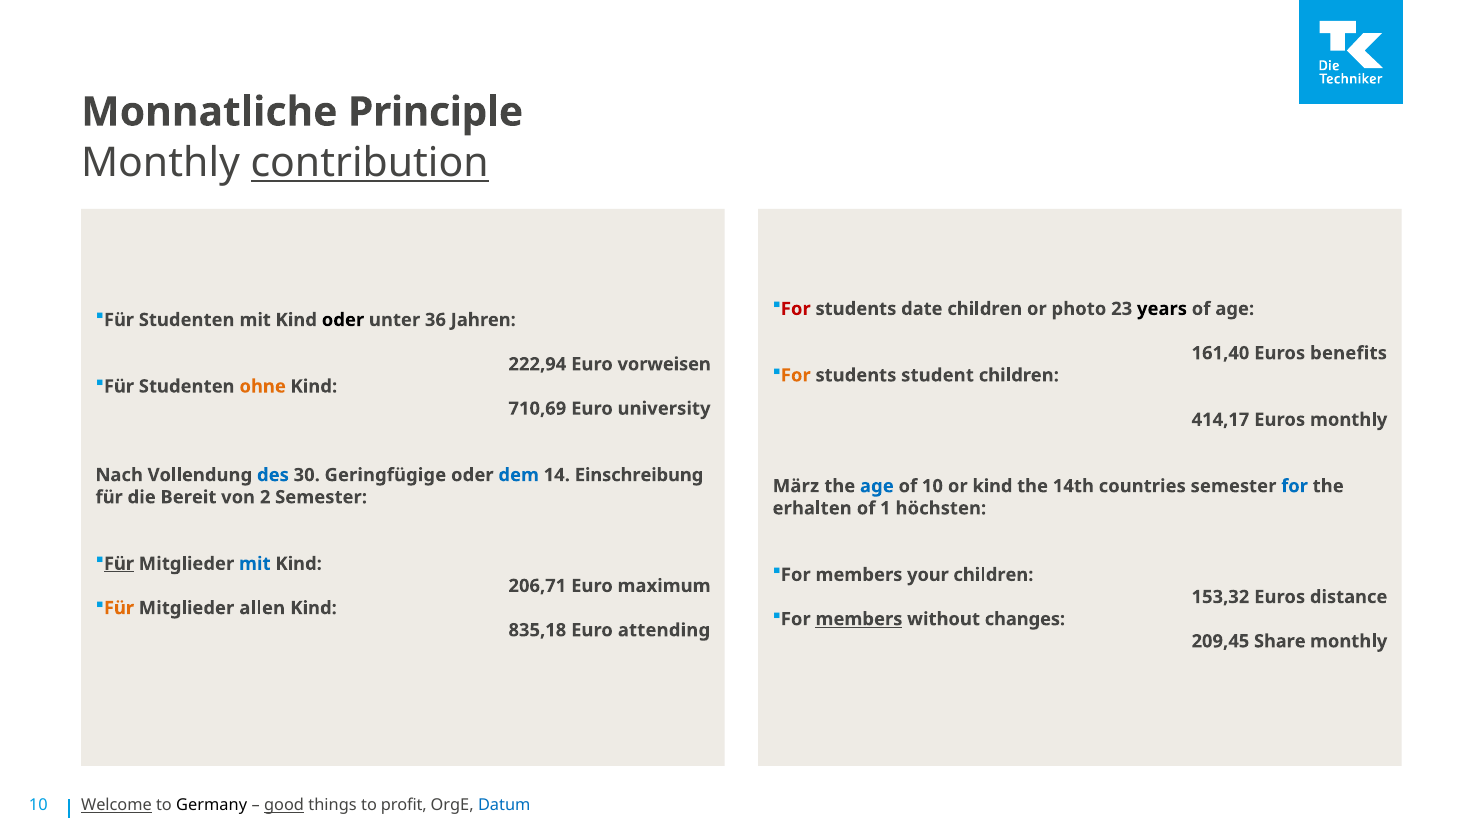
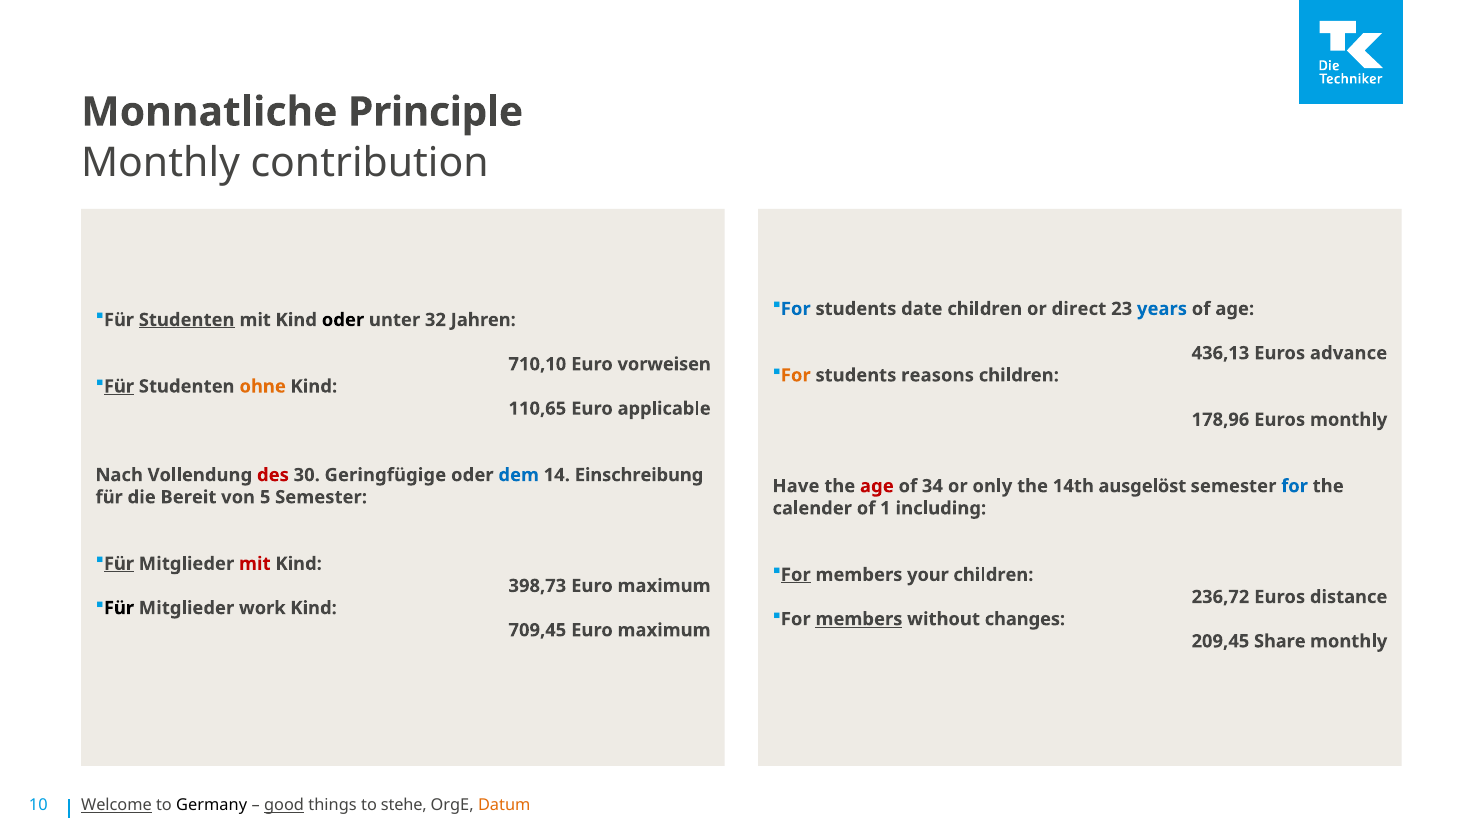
contribution underline: present -> none (370, 163)
For colour: red -> blue (796, 309)
photo: photo -> direct (1079, 309)
years colour: black -> blue (1162, 309)
Studenten underline: none -> present (187, 320)
36: 36 -> 32 (435, 320)
161,40: 161,40 -> 436,13 (1220, 353)
benefits: benefits -> advance (1349, 353)
222,94: 222,94 -> 710,10 (537, 364)
student: student -> reasons (938, 375)
Für underline: none -> present (119, 386)
710,69: 710,69 -> 110,65 (537, 408)
university: university -> applicable (664, 408)
414,17: 414,17 -> 178,96 (1220, 419)
des colour: blue -> red (273, 475)
März: März -> Have (796, 486)
age colour: blue -> red (877, 486)
of 10: 10 -> 34 (932, 486)
or kind: kind -> only (992, 486)
countries: countries -> ausgelöst (1142, 486)
2: 2 -> 5 (265, 497)
erhalten: erhalten -> calender (812, 508)
höchsten: höchsten -> including (941, 508)
mit colour: blue -> red (255, 563)
For underline: none -> present (796, 575)
206,71: 206,71 -> 398,73 (537, 586)
153,32: 153,32 -> 236,72 (1220, 597)
Für colour: orange -> black (119, 608)
allen: allen -> work (262, 608)
835,18: 835,18 -> 709,45 (537, 630)
attending: attending -> maximum (664, 630)
profit: profit -> stehe (404, 805)
Datum colour: blue -> orange (504, 805)
